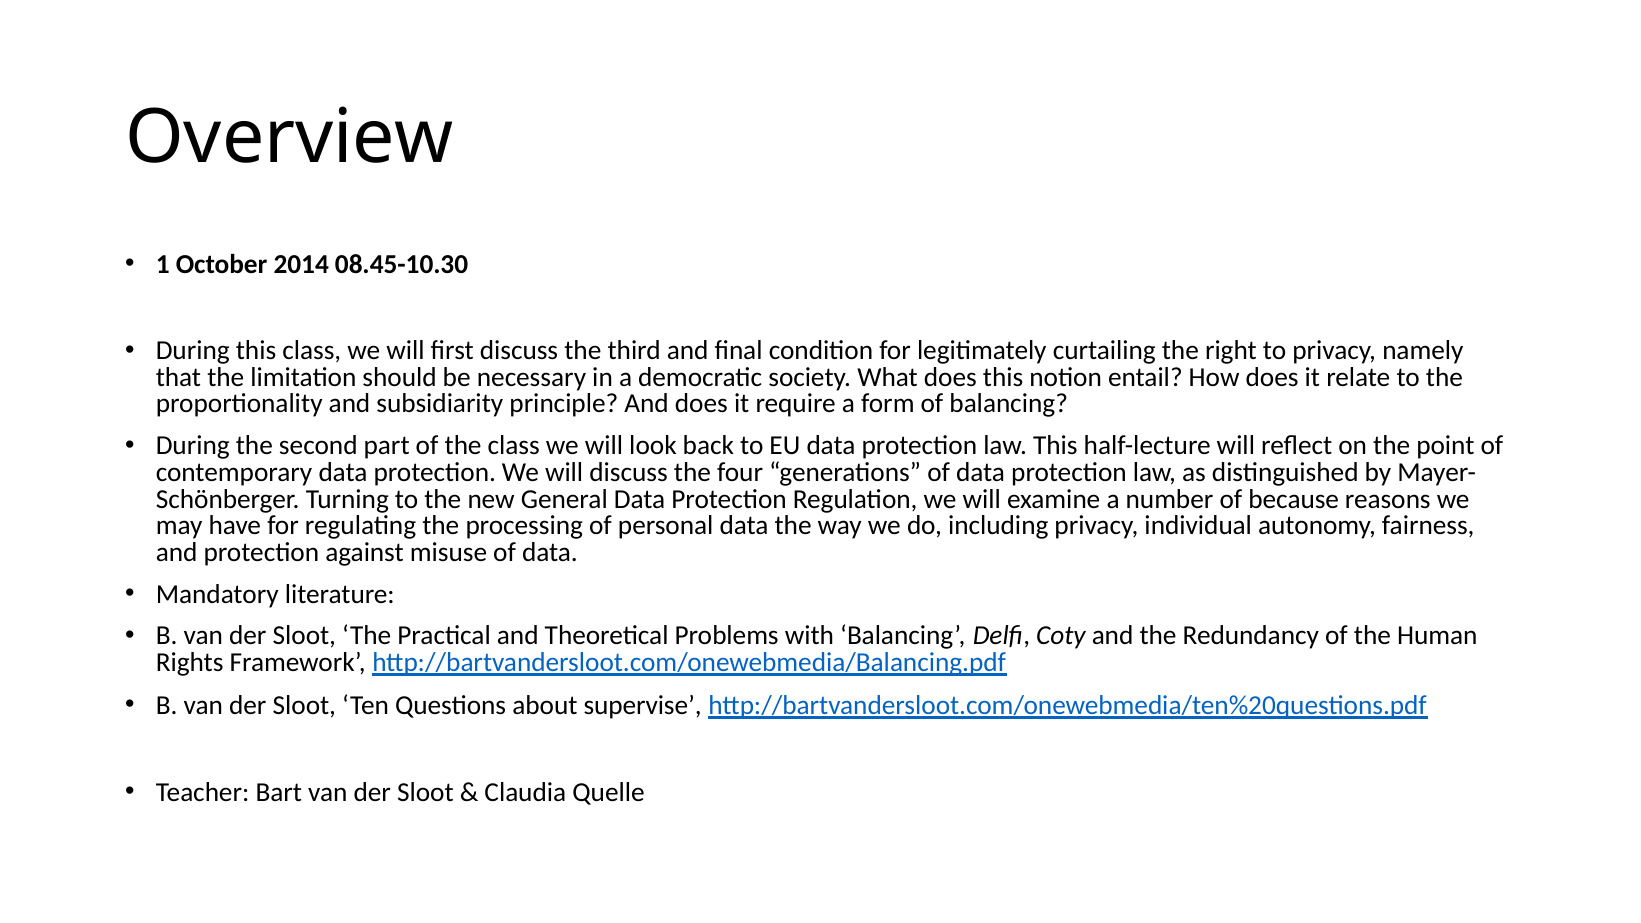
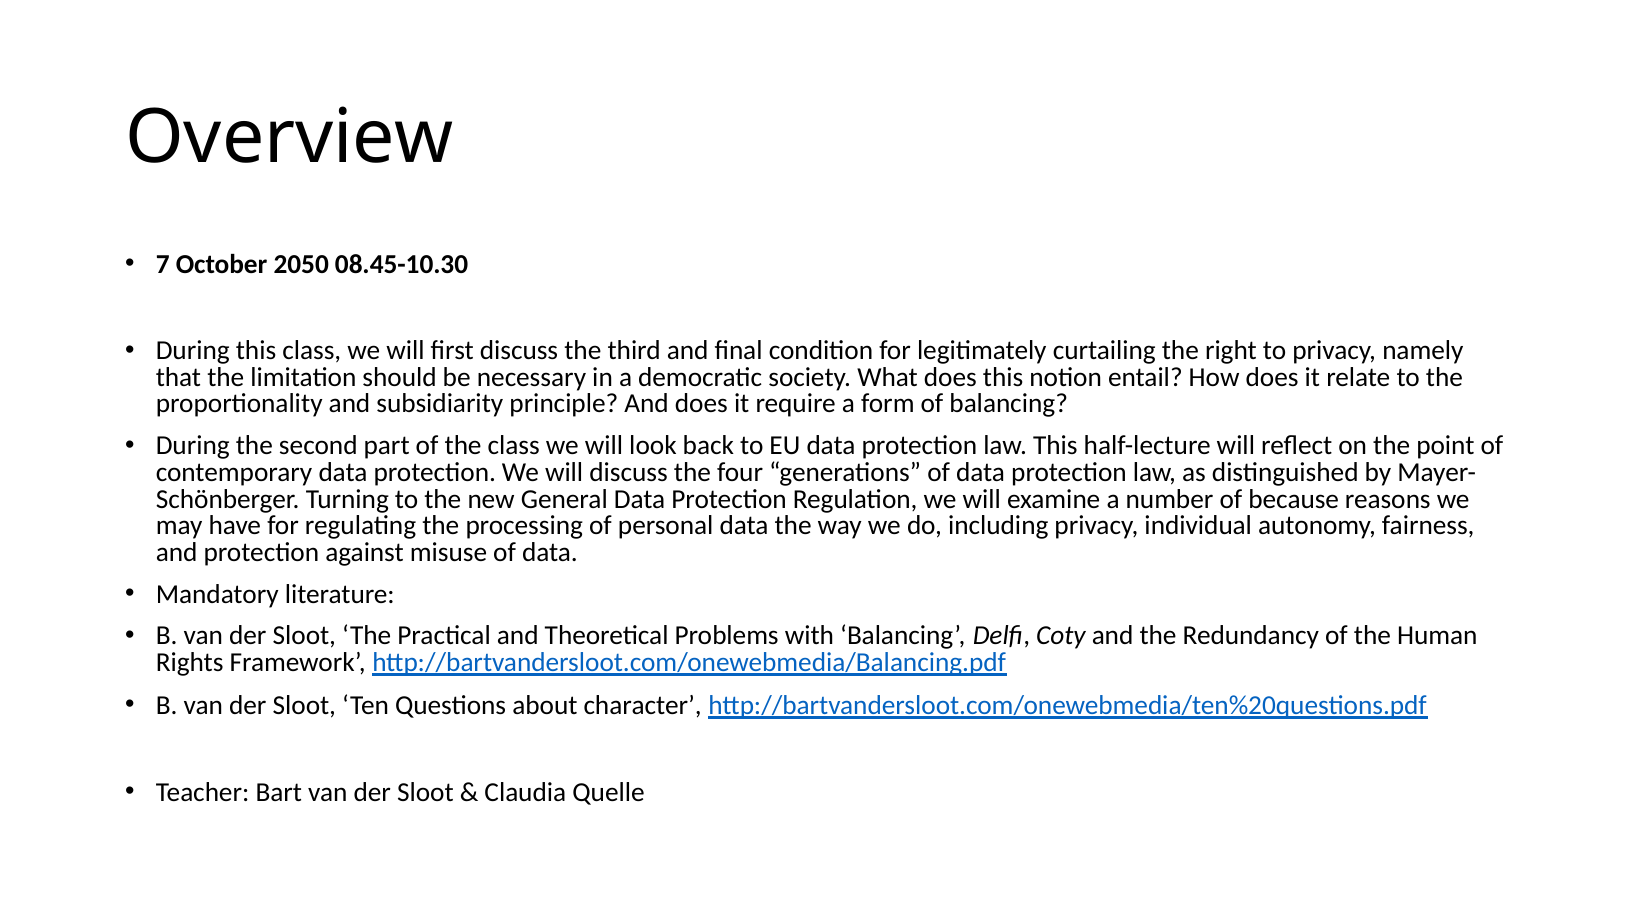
1: 1 -> 7 (163, 264)
2014: 2014 -> 2050 (301, 264)
supervise: supervise -> character (643, 705)
